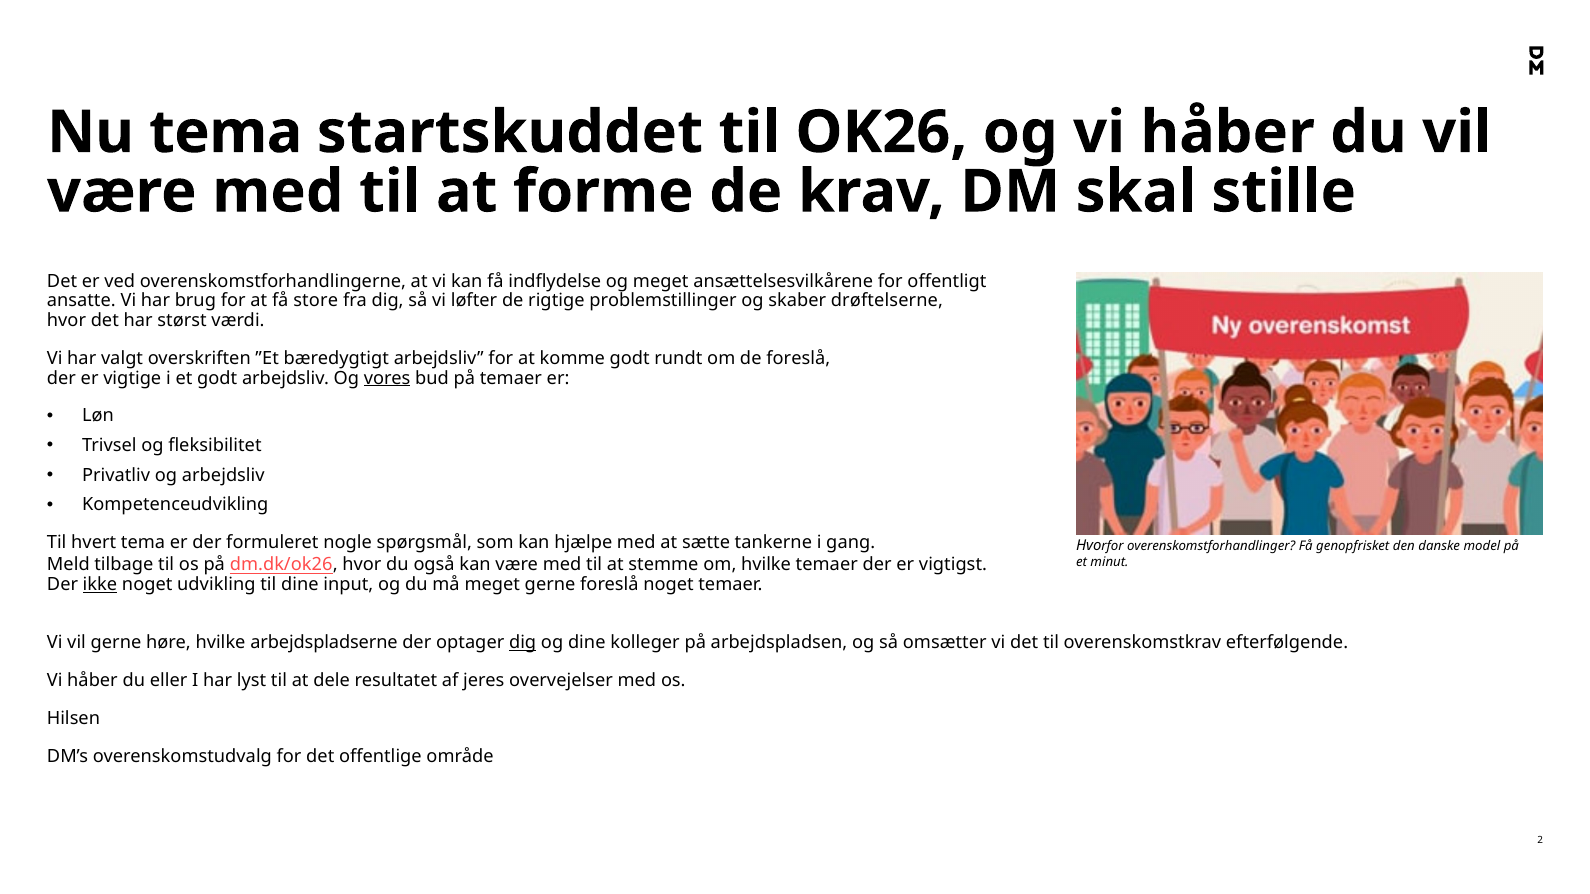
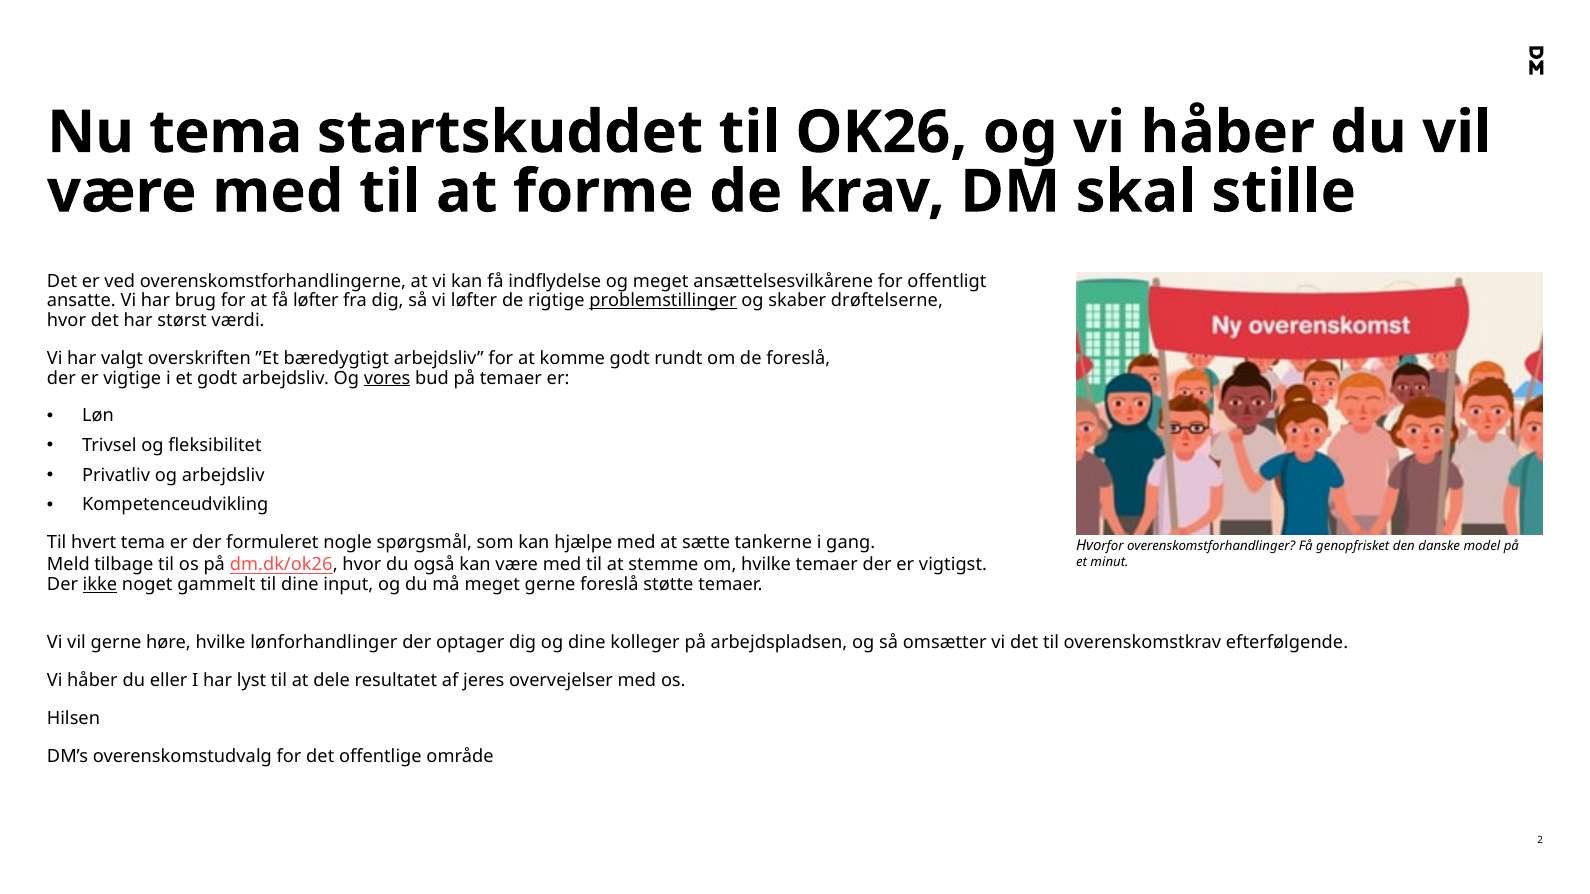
få store: store -> løfter (316, 301)
problemstillinger underline: none -> present (663, 301)
udvikling: udvikling -> gammelt (216, 585)
foreslå noget: noget -> støtte (668, 585)
arbejdspladserne: arbejdspladserne -> lønforhandlinger (324, 643)
dig underline: present -> none (523, 643)
